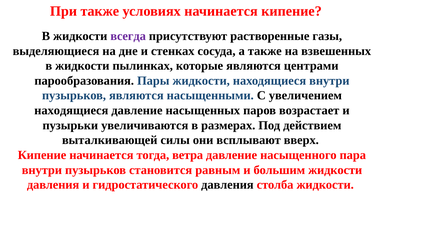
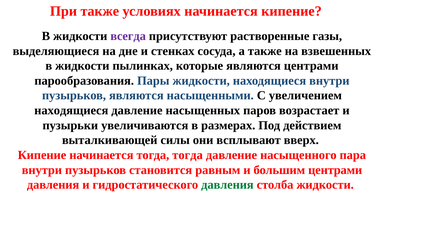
тогда ветра: ветра -> тогда (188, 155)
большим жидкости: жидкости -> центрами (335, 170)
давления colour: black -> green (227, 185)
